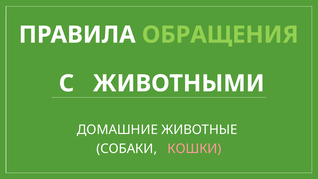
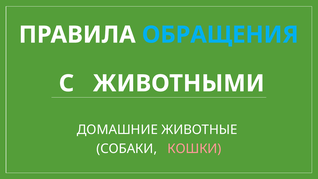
ОБРАЩЕНИЯ colour: light green -> light blue (220, 35)
